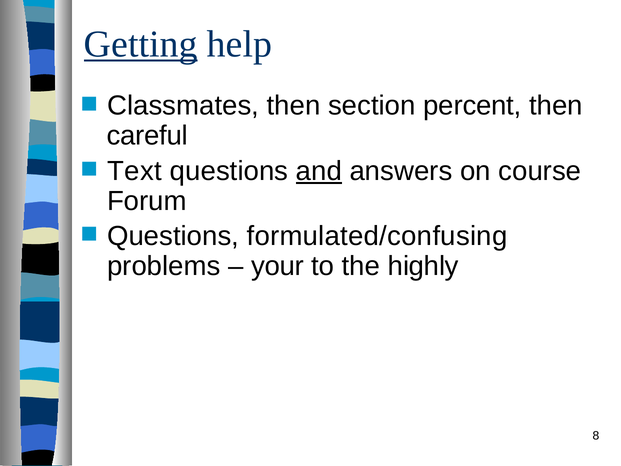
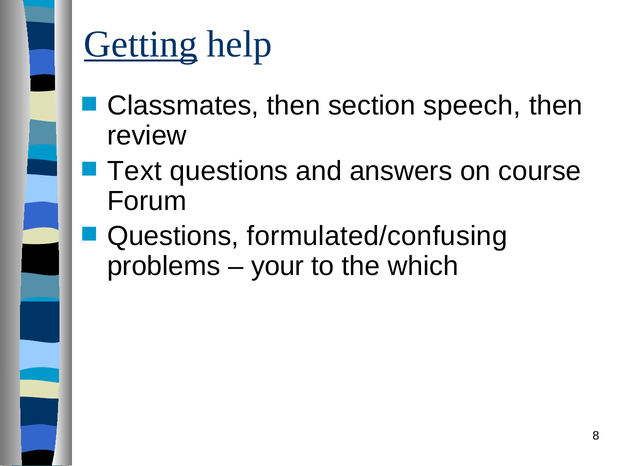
percent: percent -> speech (472, 106)
careful: careful -> review (147, 136)
and underline: present -> none (319, 171)
highly: highly -> which (423, 266)
